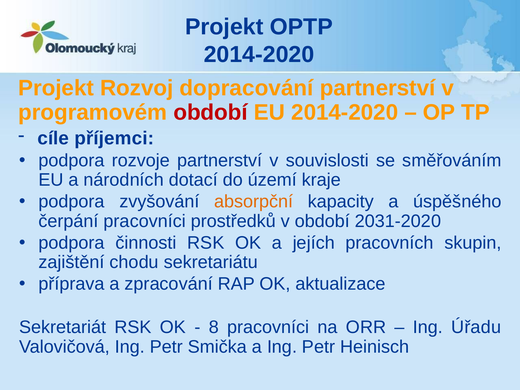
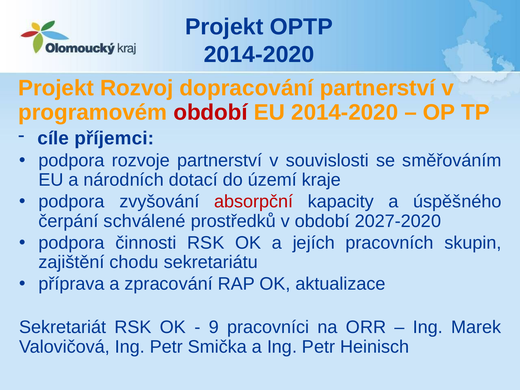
absorpční colour: orange -> red (254, 202)
čerpání pracovníci: pracovníci -> schválené (145, 221)
2031-2020: 2031-2020 -> 2027-2020 (398, 221)
8: 8 -> 9 (214, 327)
Úřadu: Úřadu -> Marek (476, 327)
